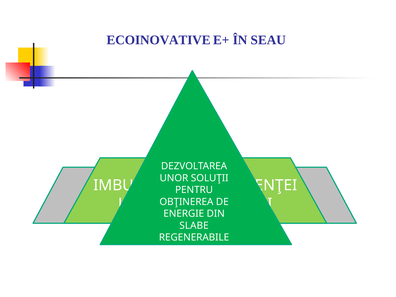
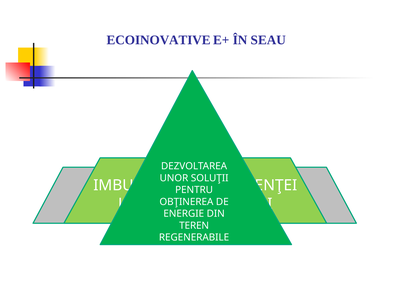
SLABE: SLABE -> TEREN (194, 226)
